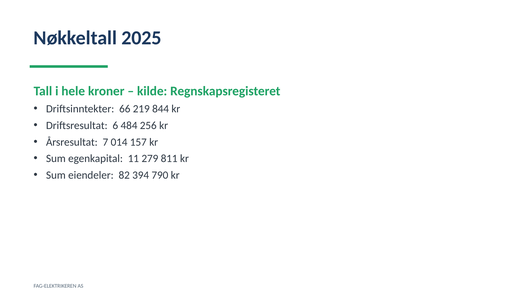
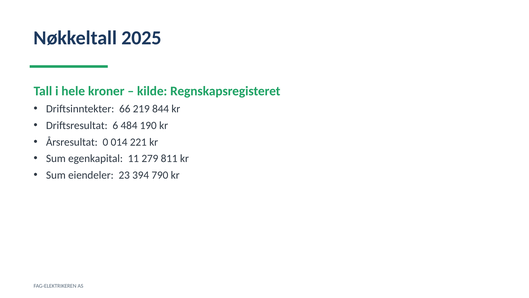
256: 256 -> 190 (148, 125)
7: 7 -> 0 (105, 142)
157: 157 -> 221 (138, 142)
82: 82 -> 23 (124, 175)
